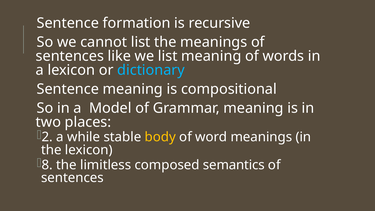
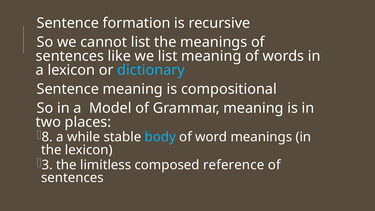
2: 2 -> 8 (47, 137)
body colour: yellow -> light blue (160, 137)
8: 8 -> 3 (47, 165)
semantics: semantics -> reference (234, 165)
